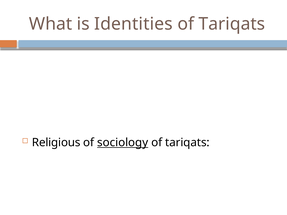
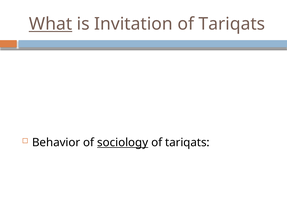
What underline: none -> present (51, 24)
Identities: Identities -> Invitation (134, 24)
Religious: Religious -> Behavior (56, 143)
